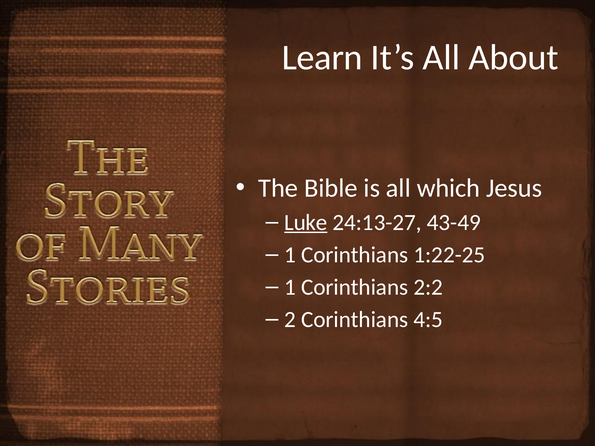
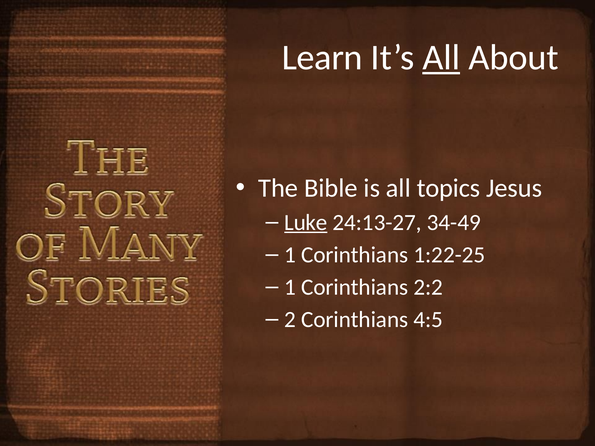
All underline: none -> present (441, 58)
which: which -> topics (448, 188)
43-49: 43-49 -> 34-49 (454, 223)
